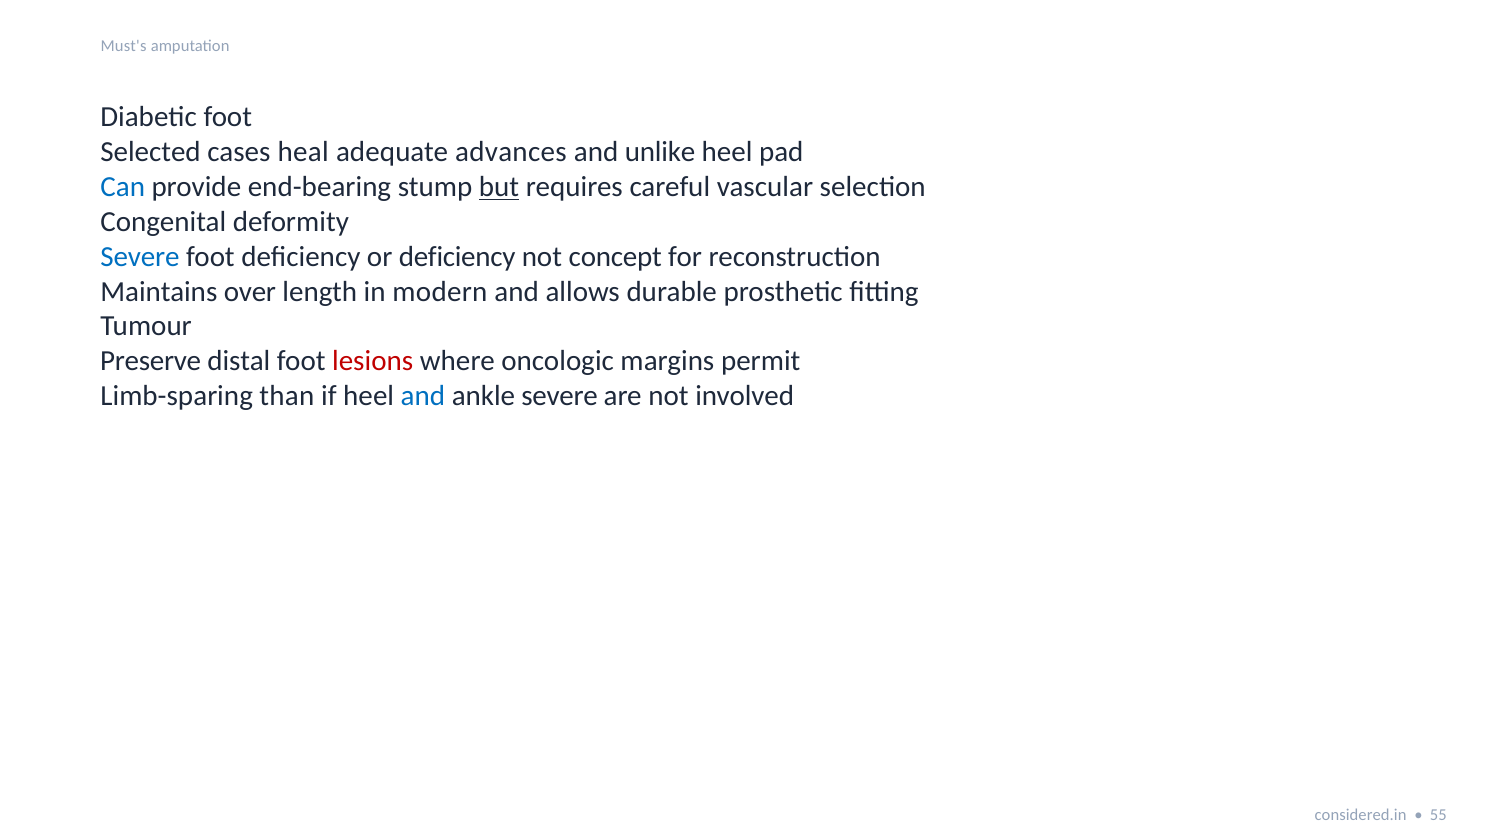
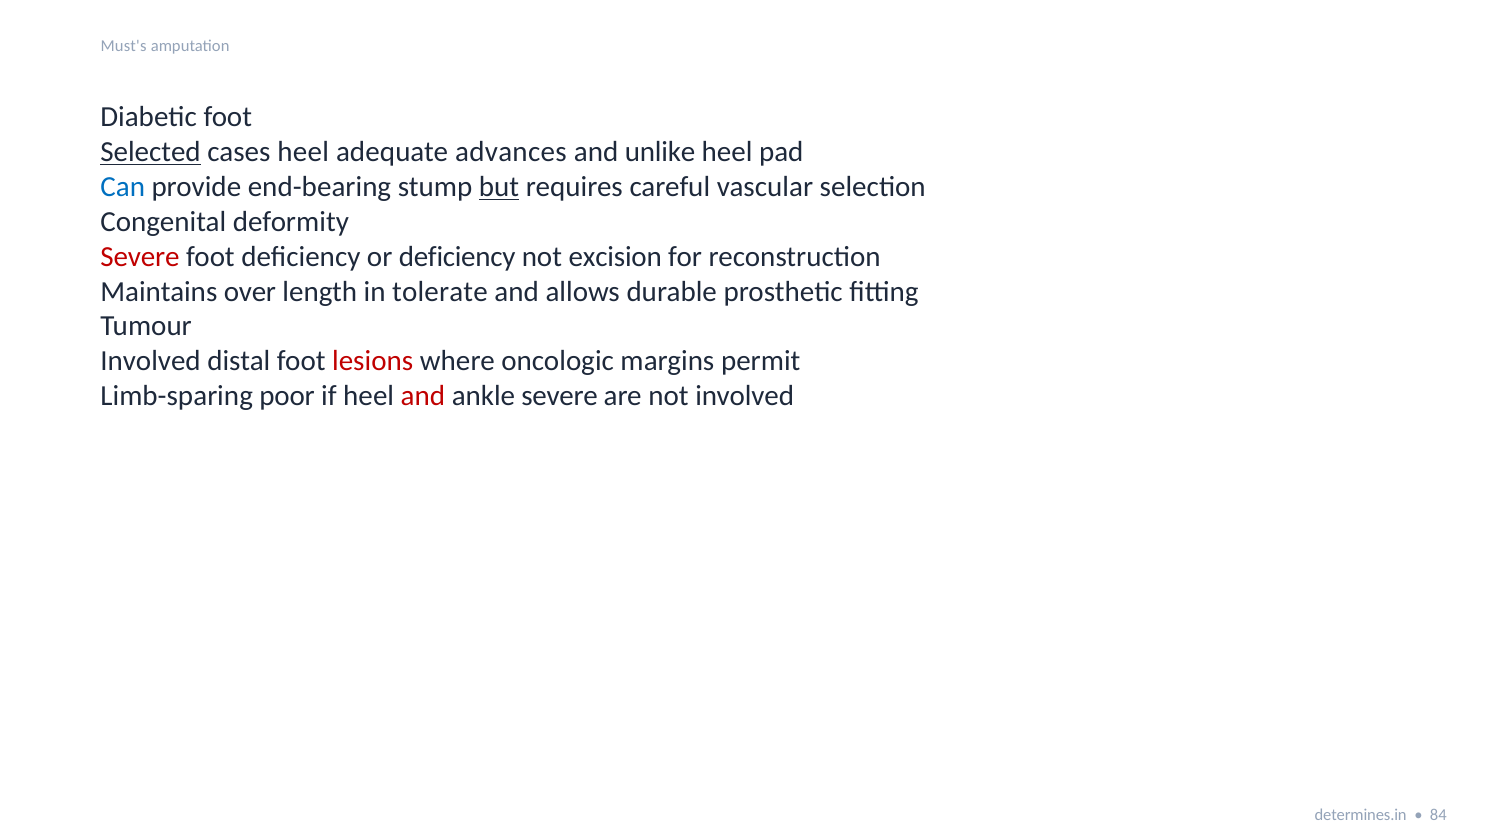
Selected underline: none -> present (151, 152)
cases heal: heal -> heel (303, 152)
Severe colour: blue -> red (140, 257)
concept: concept -> excision (615, 257)
modern: modern -> tolerate (440, 291)
Preserve: Preserve -> Involved (151, 361)
than: than -> poor (287, 396)
and colour: blue -> red (423, 396)
considered.in: considered.in -> determines.in (1361, 815)
55: 55 -> 84 (1438, 815)
